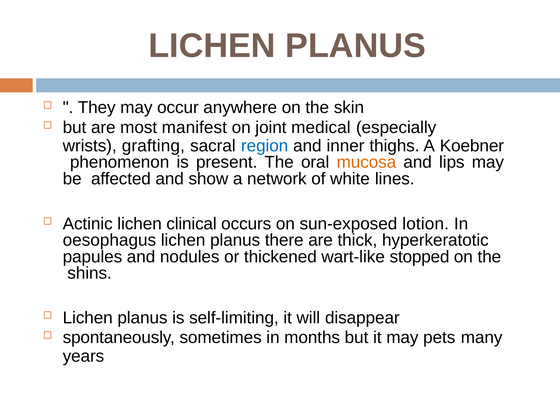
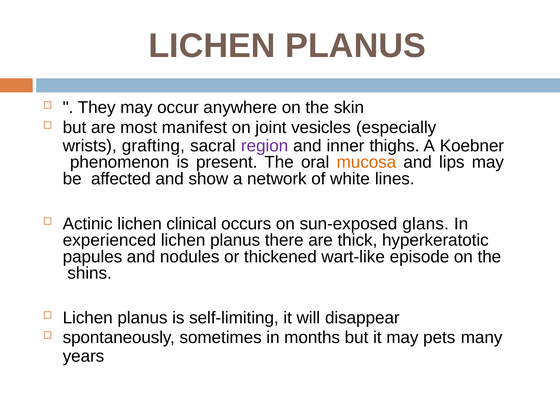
medical: medical -> vesicles (321, 128)
region colour: blue -> purple (265, 146)
lotion: lotion -> glans (426, 224)
oesophagus: oesophagus -> experienced (109, 240)
stopped: stopped -> episode (420, 257)
